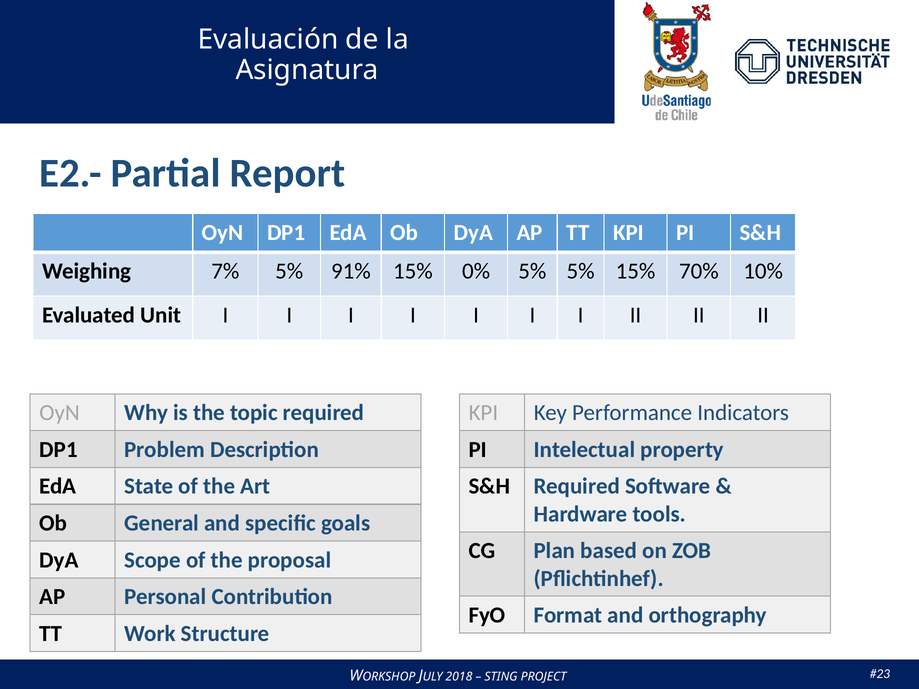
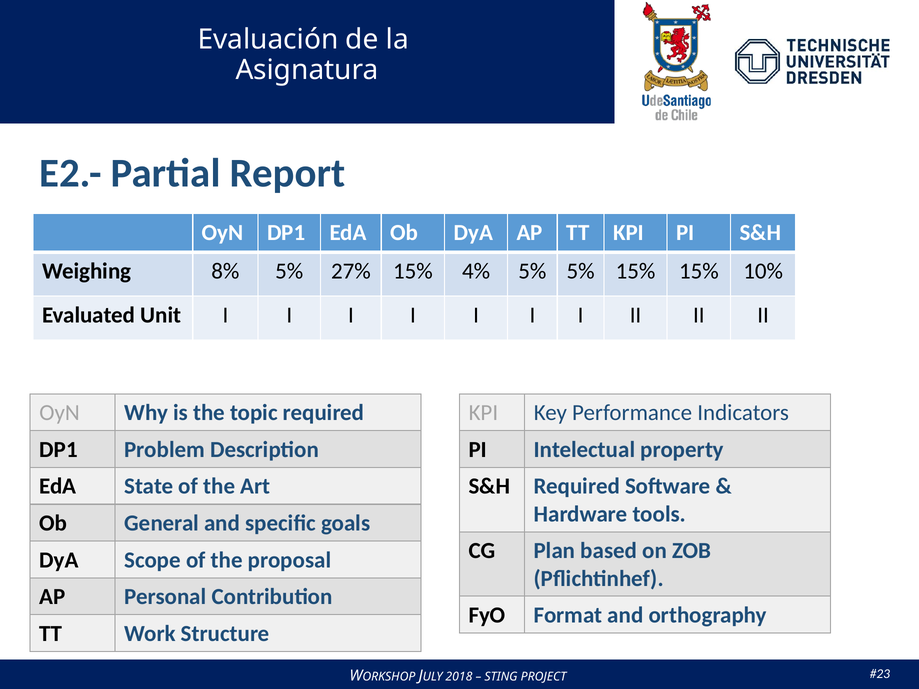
7%: 7% -> 8% (225, 271)
91%: 91% -> 27% (351, 271)
0%: 0% -> 4% (476, 271)
15% 70%: 70% -> 15% (699, 271)
